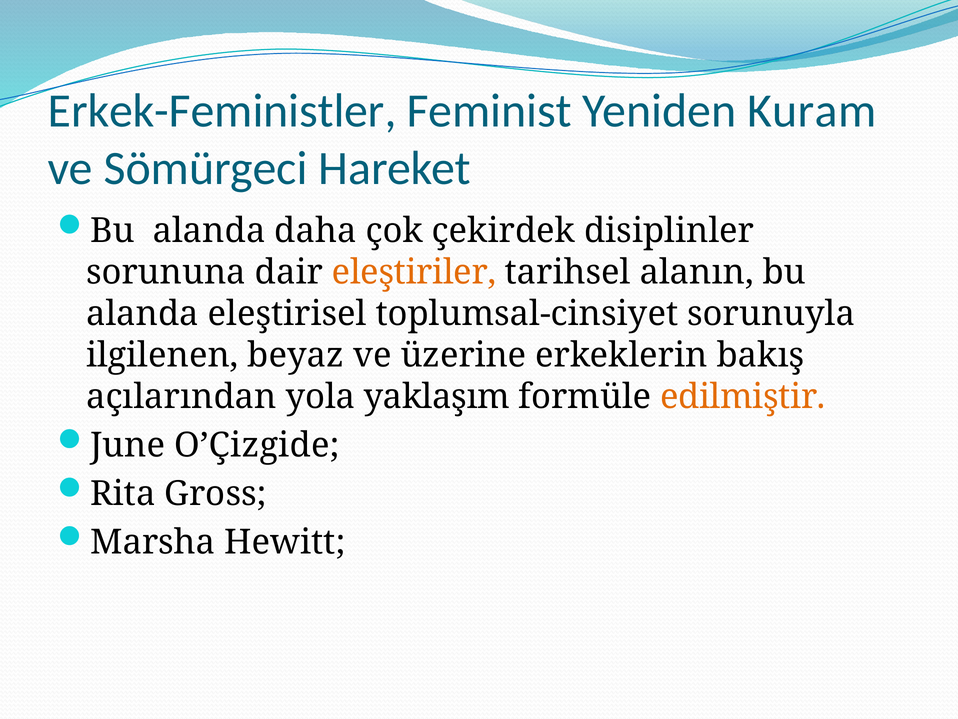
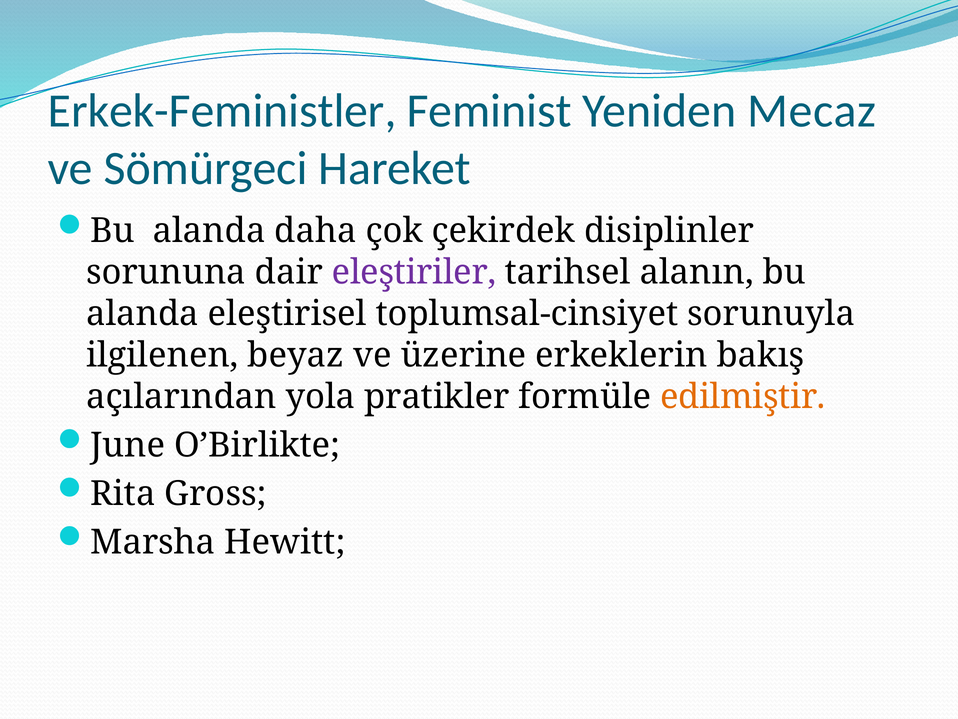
Kuram: Kuram -> Mecaz (812, 111)
eleştiriler colour: orange -> purple (414, 272)
yaklaşım: yaklaşım -> pratikler (437, 397)
O’Çizgide: O’Çizgide -> O’Birlikte (257, 445)
